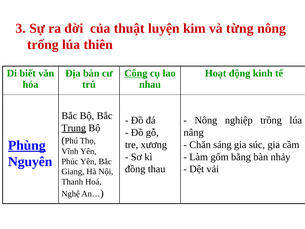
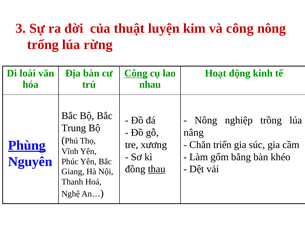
và từng: từng -> công (240, 28)
thiên: thiên -> rừng (98, 45)
biết: biết -> loài (28, 73)
Trung underline: present -> none (74, 128)
sáng: sáng -> triển (222, 145)
nhảy: nhảy -> khéo (280, 157)
thau underline: none -> present (157, 169)
